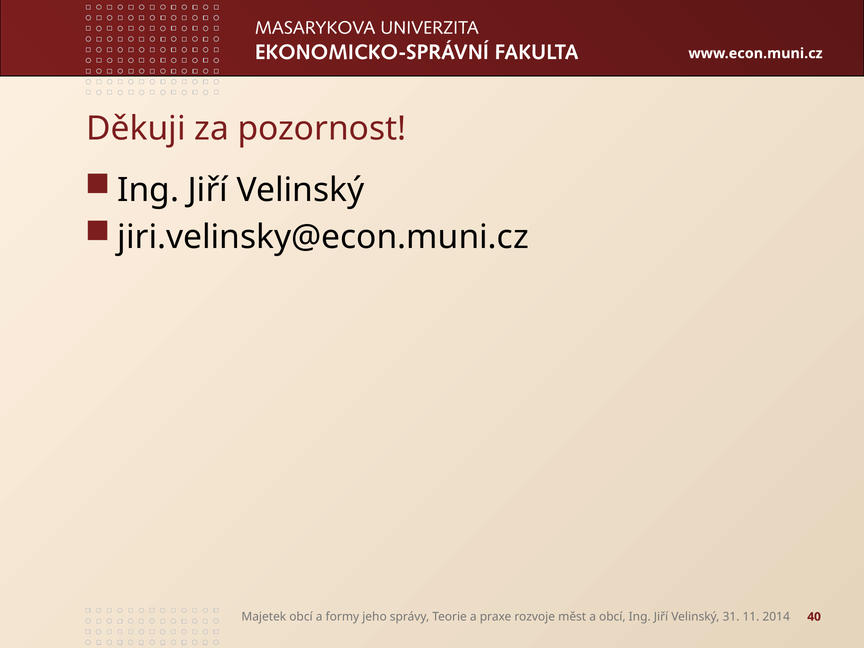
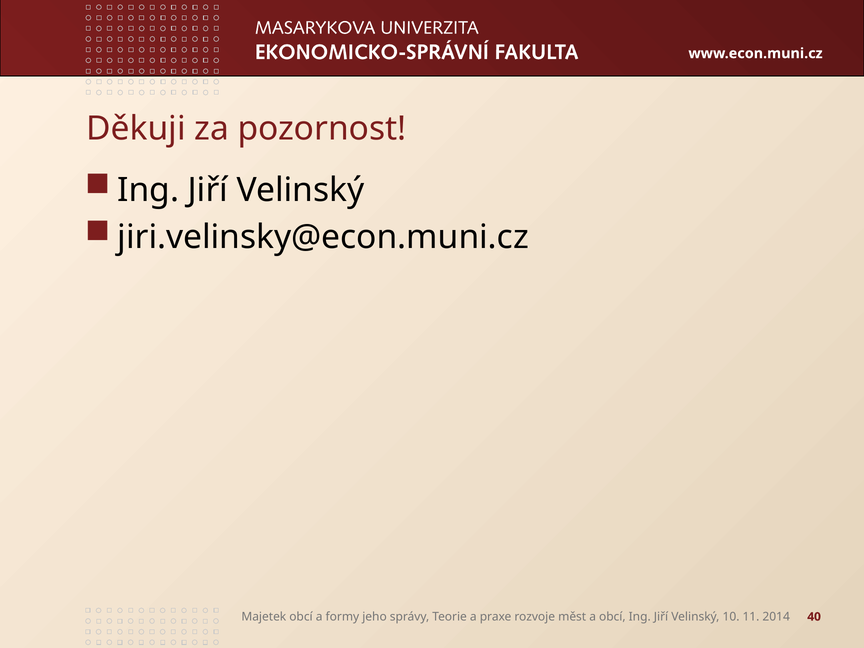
31: 31 -> 10 (731, 617)
